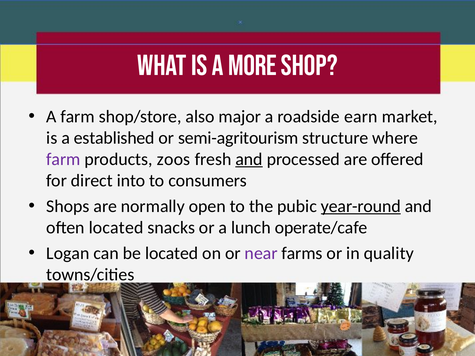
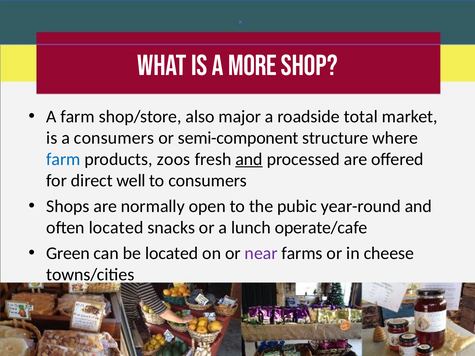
earn: earn -> total (361, 117)
a established: established -> consumers (114, 138)
semi-agritourism: semi-agritourism -> semi-component (238, 138)
farm colour: purple -> blue (63, 159)
into: into -> well (131, 181)
year-round underline: present -> none (361, 206)
Logan: Logan -> Green (68, 253)
quality: quality -> cheese (389, 253)
